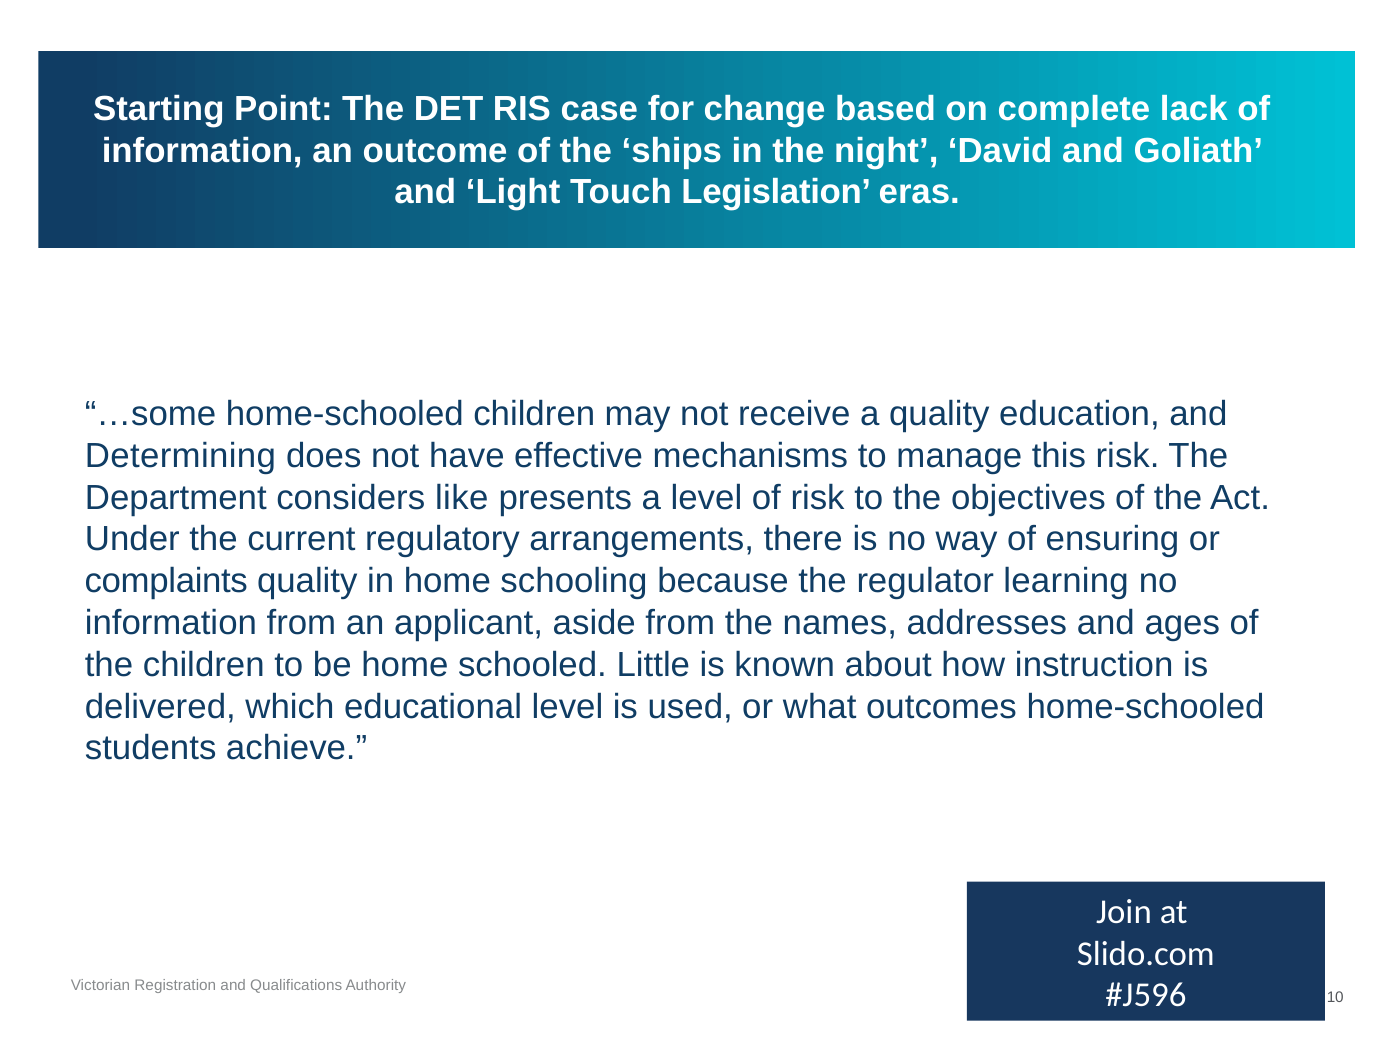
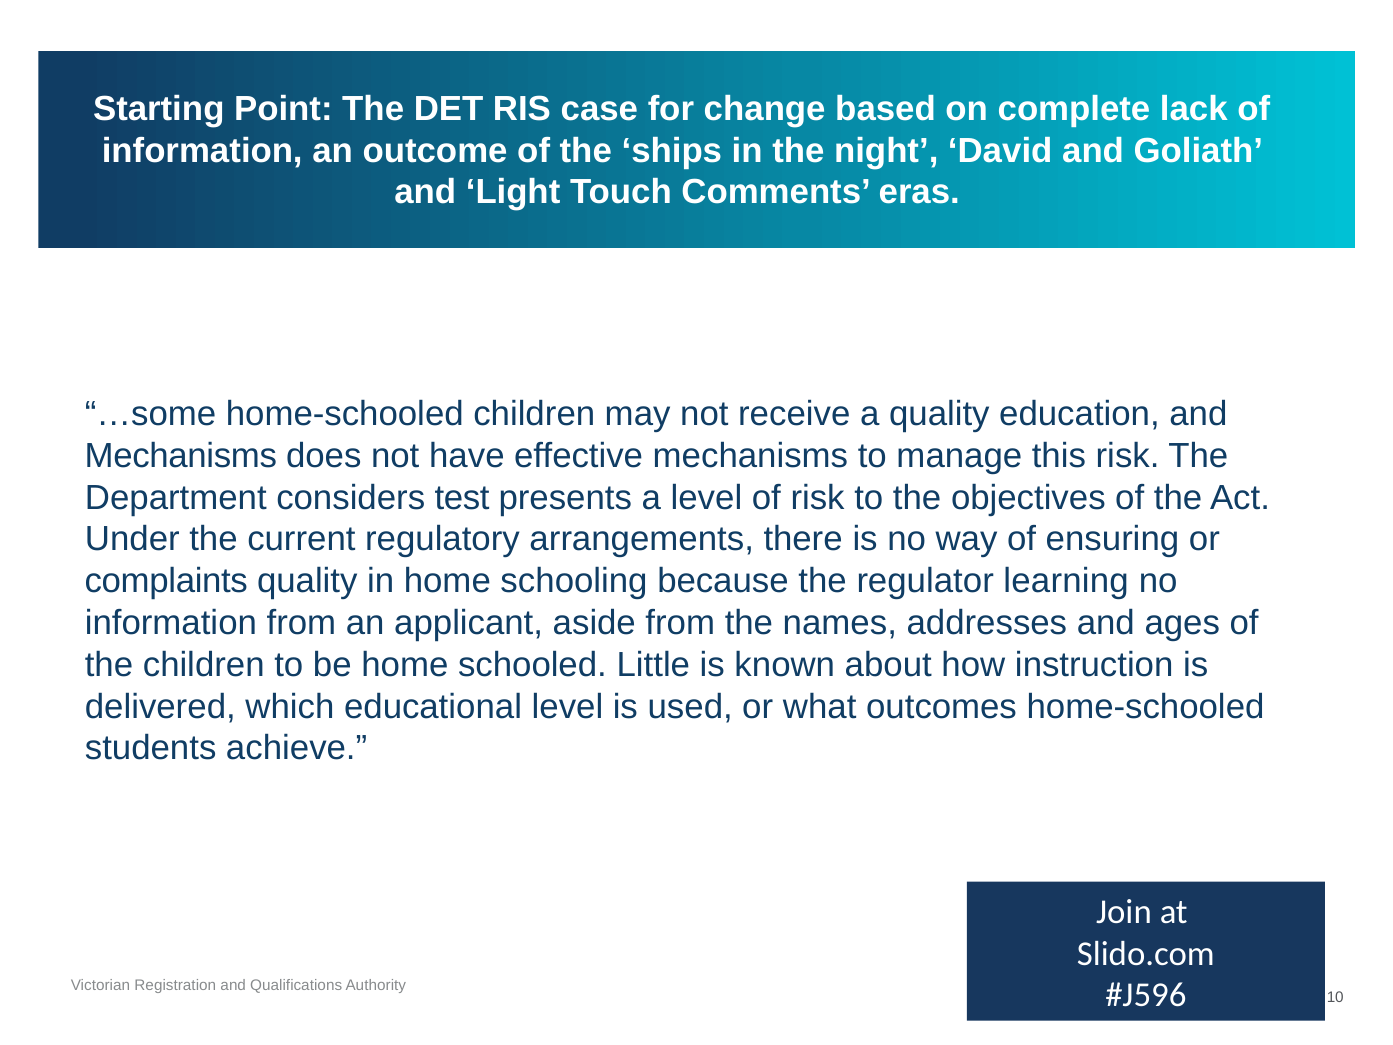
Legislation: Legislation -> Comments (776, 192)
Determining: Determining -> Mechanisms (181, 456)
like: like -> test (462, 497)
